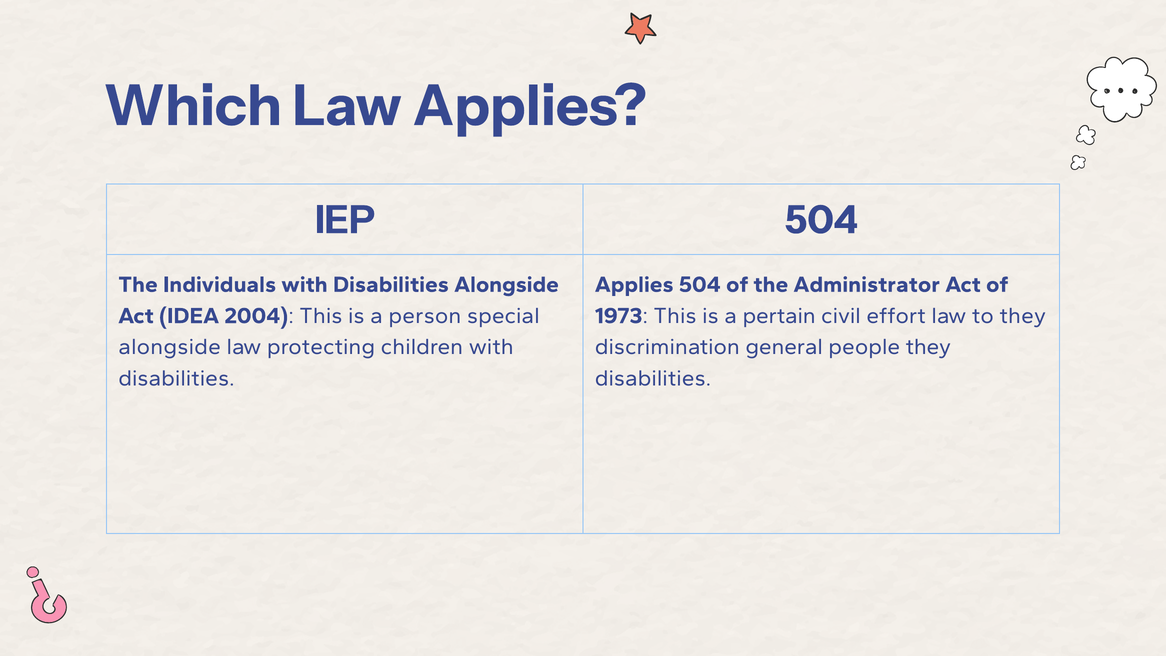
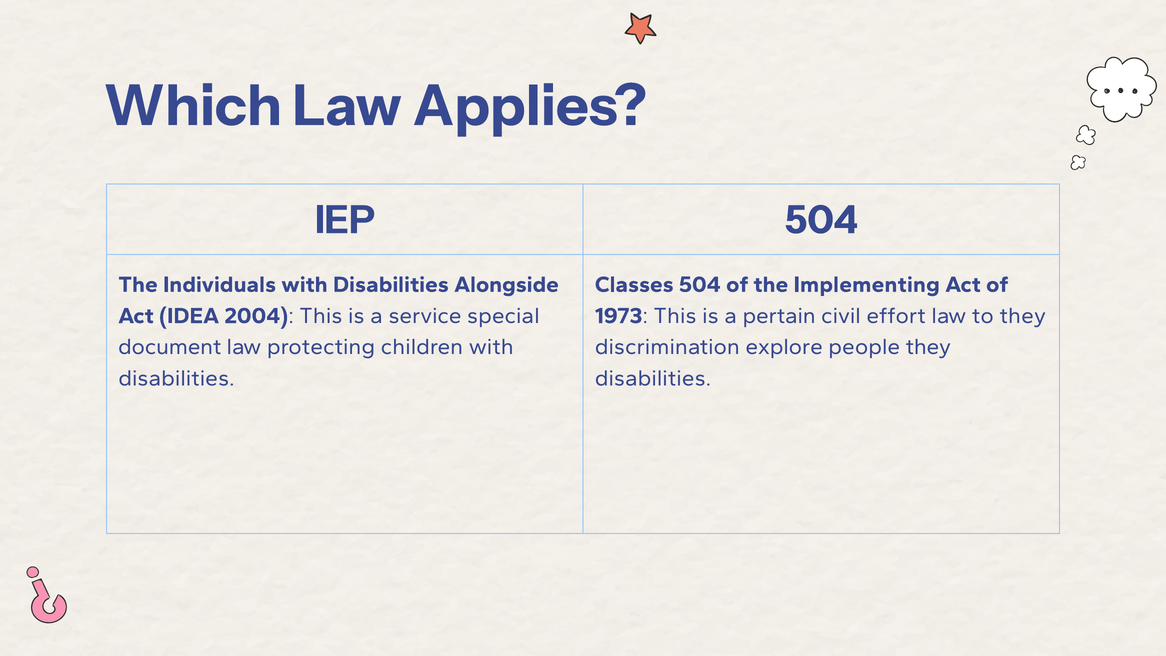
Applies: Applies -> Classes (634, 284)
Administrator: Administrator -> Implementing (867, 284)
person: person -> service (425, 316)
alongside: alongside -> document (170, 347)
general: general -> explore (784, 347)
